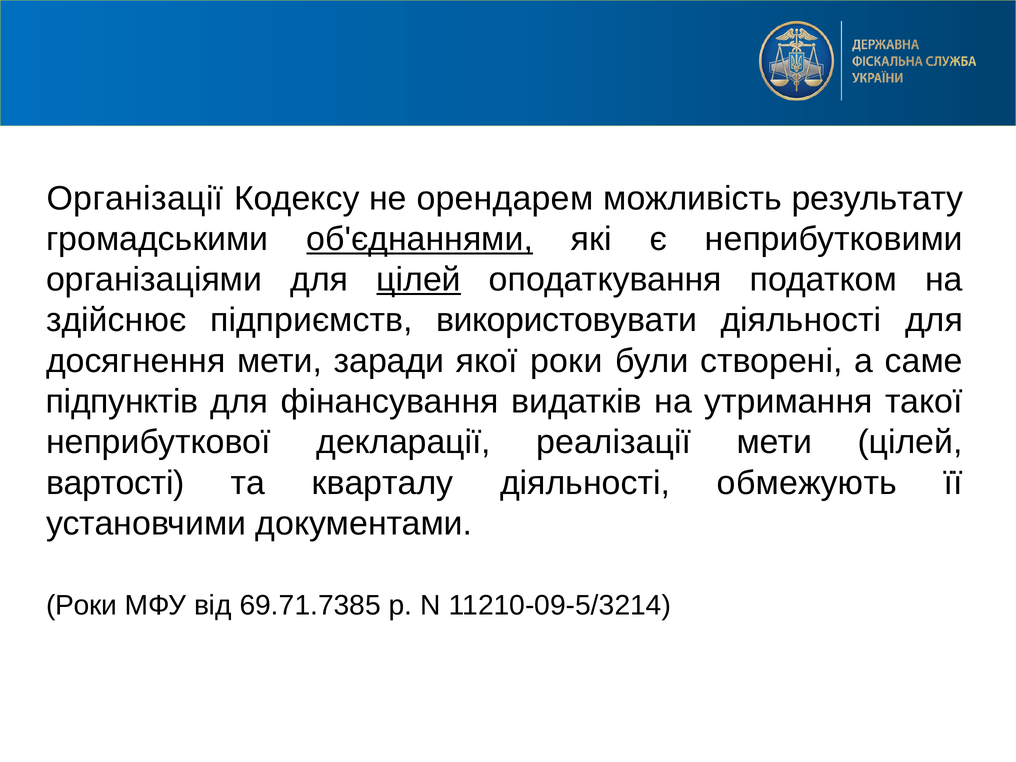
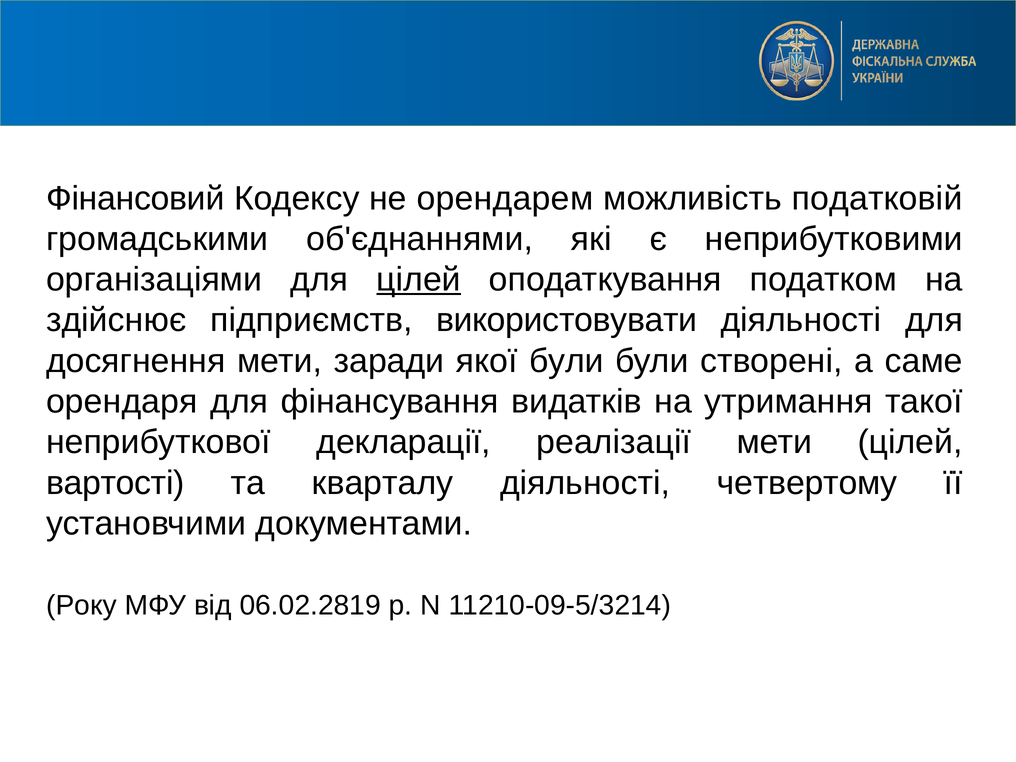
Організації: Організації -> Фінансовий (135, 198)
результату: результату -> податковій (877, 198)
об'єднаннями underline: present -> none (420, 239)
якої роки: роки -> були (566, 361)
підпунктів: підпунктів -> орендаря (122, 402)
обмежують: обмежують -> четвертому (807, 483)
Роки: Роки -> Року (81, 605)
69.71.7385: 69.71.7385 -> 06.02.2819 (310, 605)
